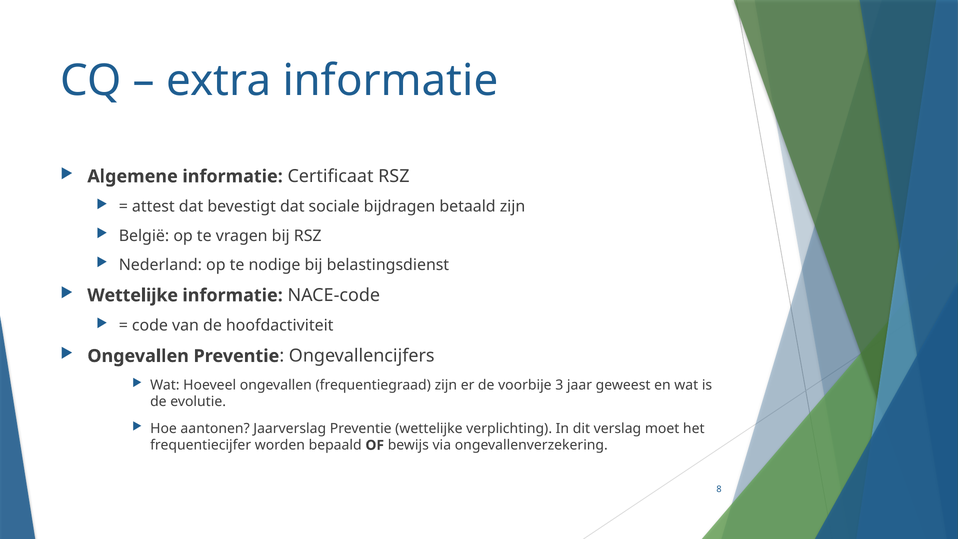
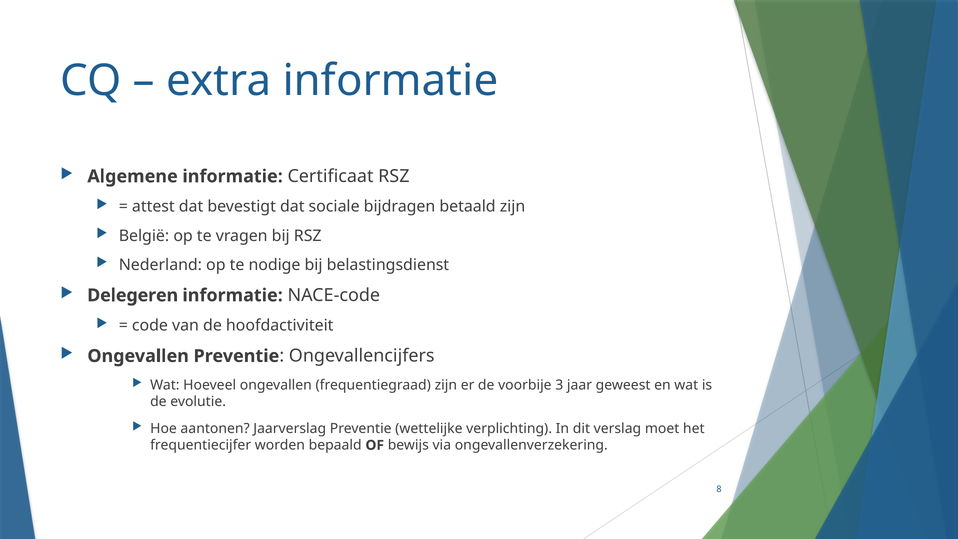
Wettelijke: Wettelijke -> Delegeren (133, 295)
